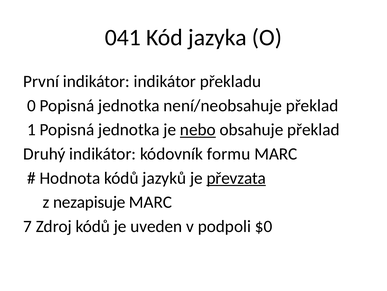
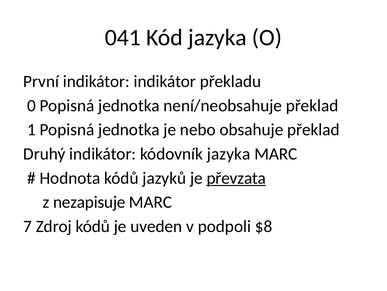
nebo underline: present -> none (198, 129)
kódovník formu: formu -> jazyka (229, 154)
$0: $0 -> $8 (264, 226)
